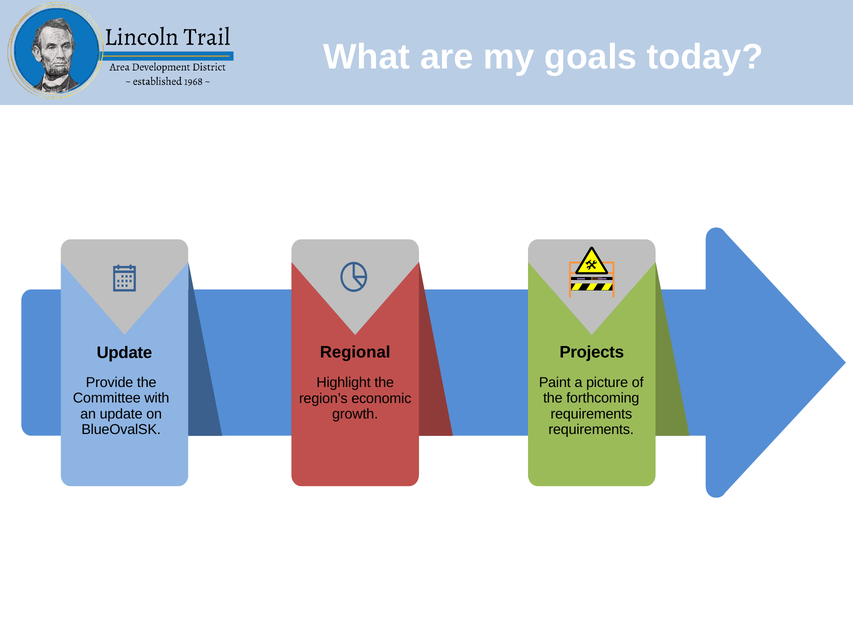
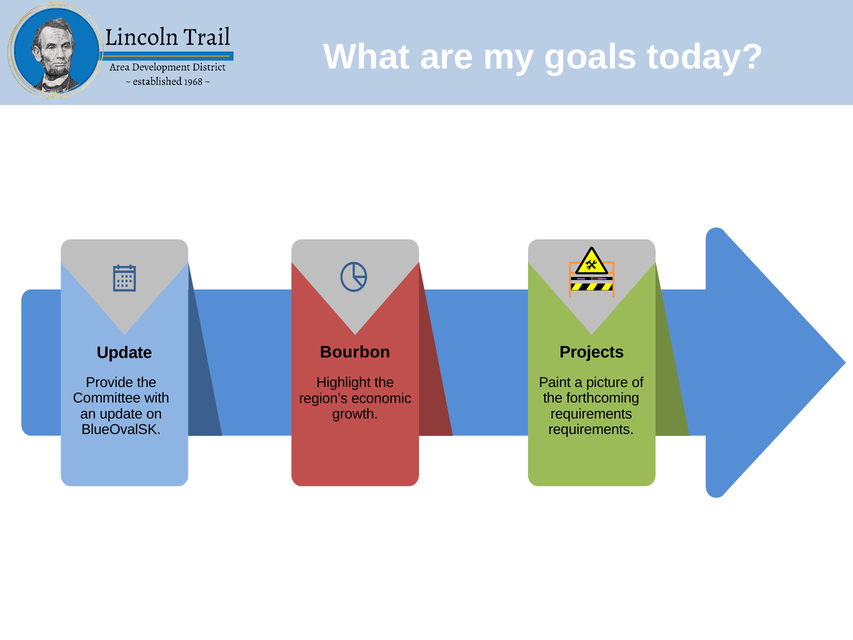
Regional: Regional -> Bourbon (355, 352)
